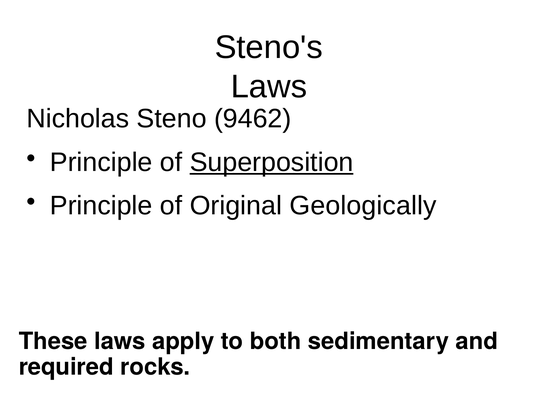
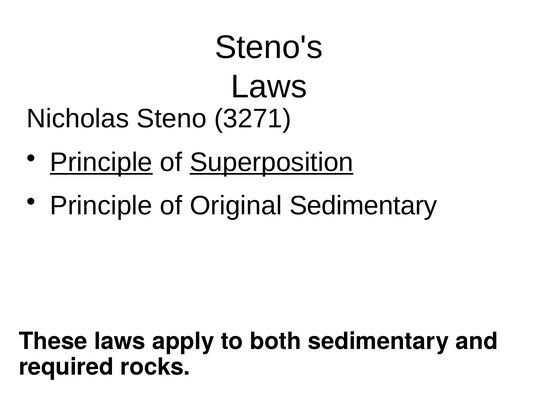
9462: 9462 -> 3271 (253, 119)
Principle underline: none -> present (101, 162)
Original Geologically: Geologically -> Sedimentary (363, 206)
